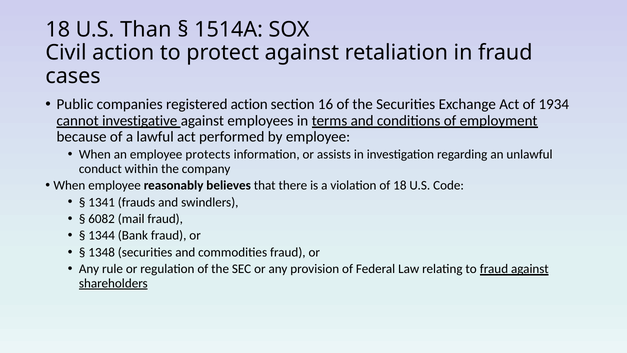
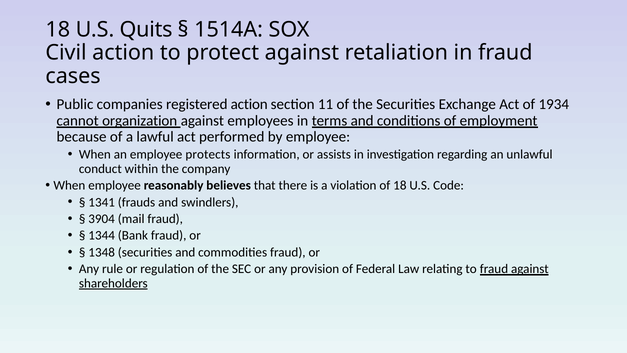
Than: Than -> Quits (146, 29)
16: 16 -> 11 (326, 104)
investigative: investigative -> organization (140, 120)
6082: 6082 -> 3904 (102, 219)
